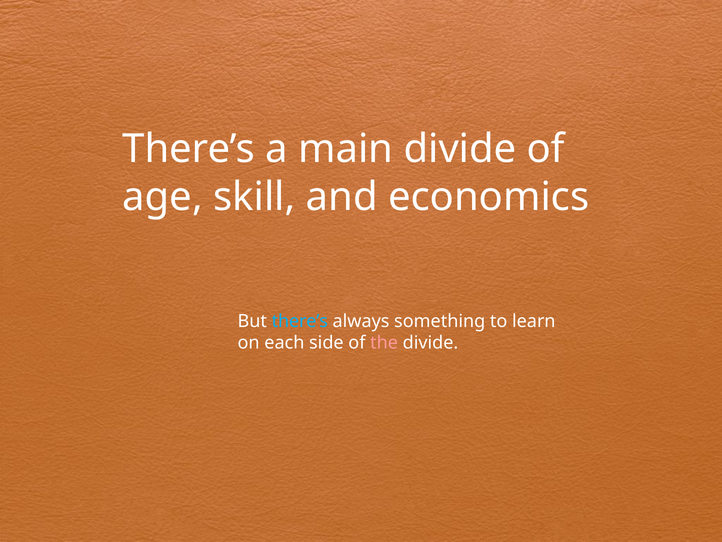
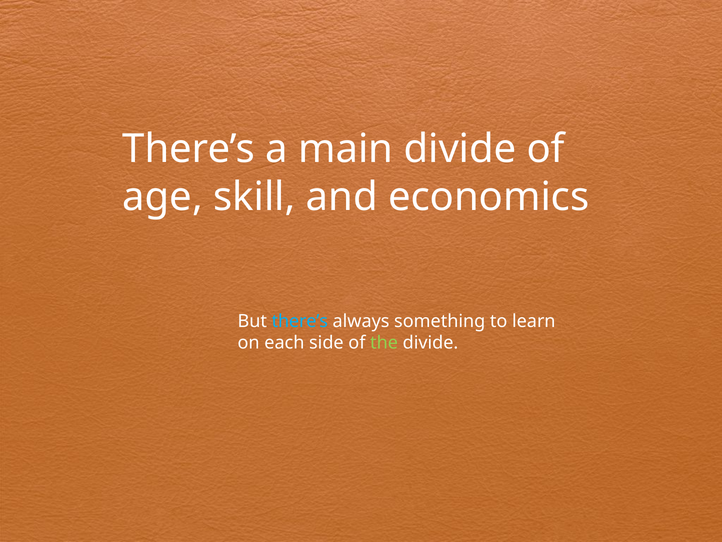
the colour: pink -> light green (384, 343)
